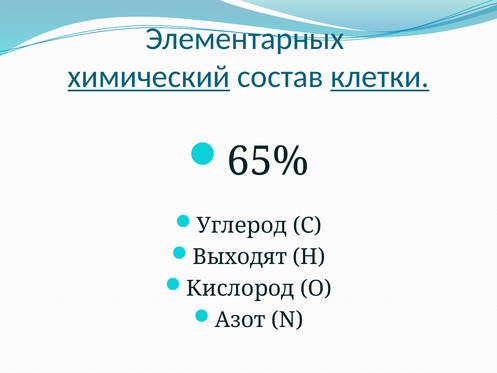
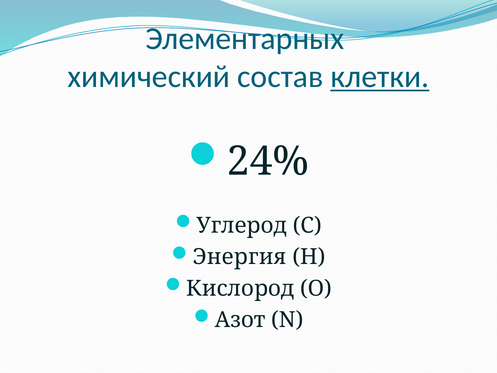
химический underline: present -> none (149, 77)
65%: 65% -> 24% (268, 161)
Выходят: Выходят -> Энергия (240, 257)
